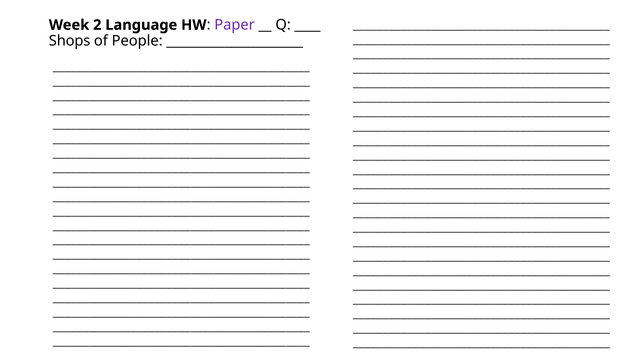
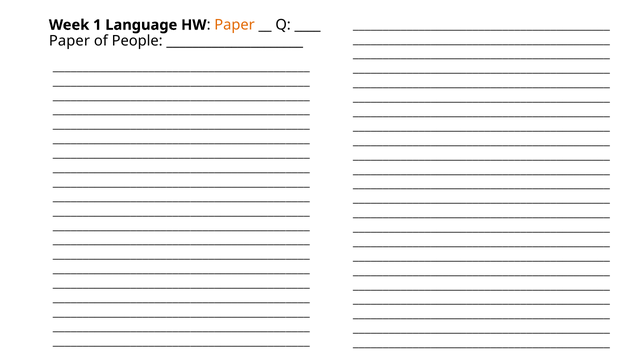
2: 2 -> 1 (97, 25)
Paper colour: purple -> orange (235, 25)
Shops: Shops -> Paper (69, 41)
